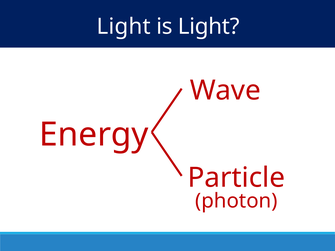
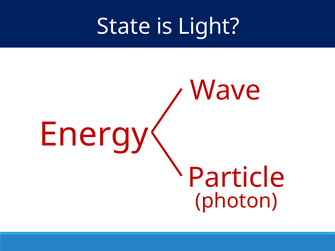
Light: Light -> State (124, 26)
